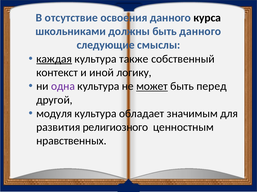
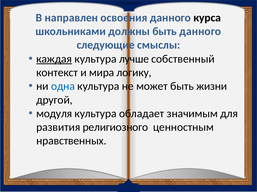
отсутствие: отсутствие -> направлен (71, 18)
также: также -> лучше (134, 59)
иной: иной -> мира (102, 73)
одна colour: purple -> blue (63, 87)
может underline: present -> none (152, 87)
перед: перед -> жизни (212, 87)
